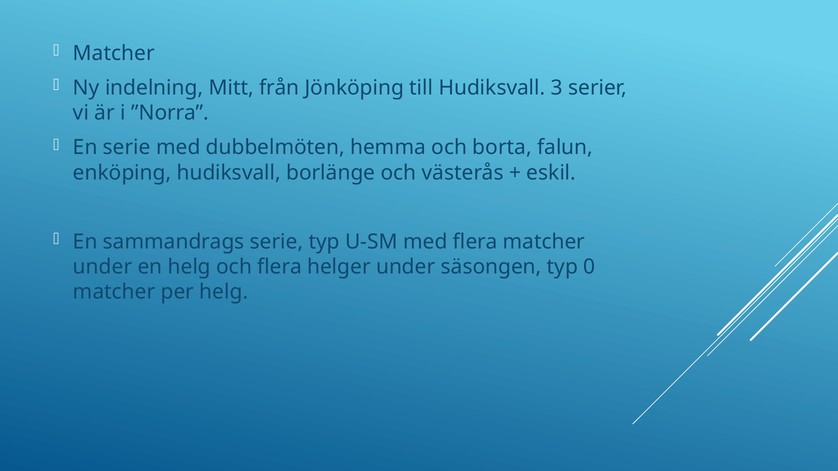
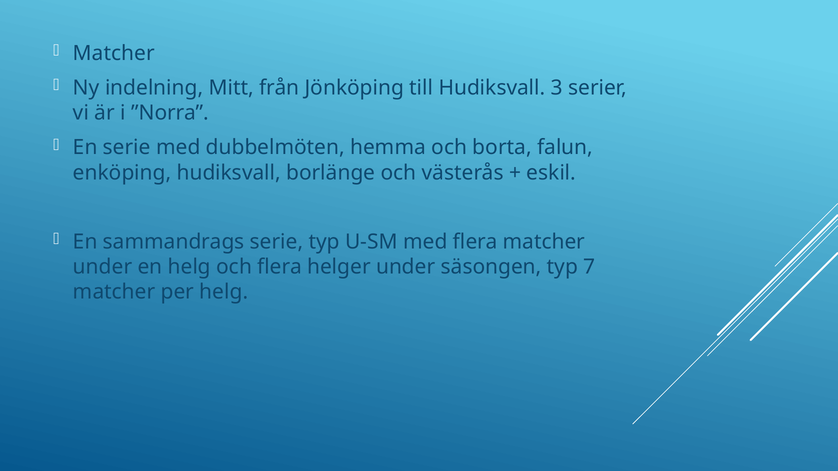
0: 0 -> 7 (589, 267)
